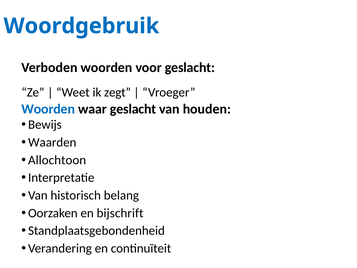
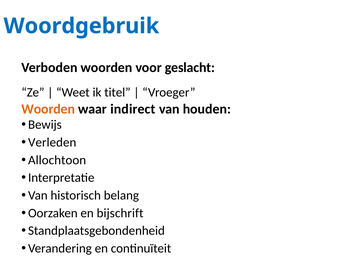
zegt: zegt -> titel (117, 92)
Woorden colour: blue -> orange (48, 109)
waar geslacht: geslacht -> indirect (133, 109)
Waarden: Waarden -> Verleden (52, 142)
